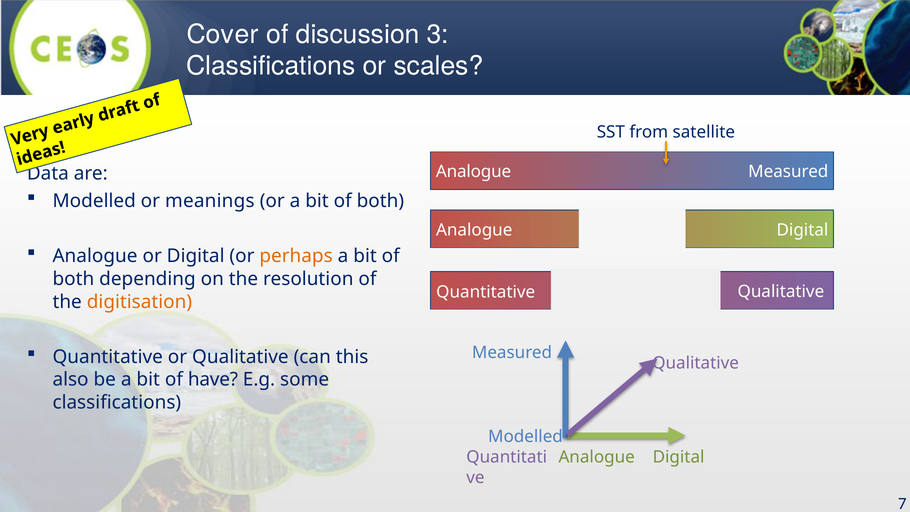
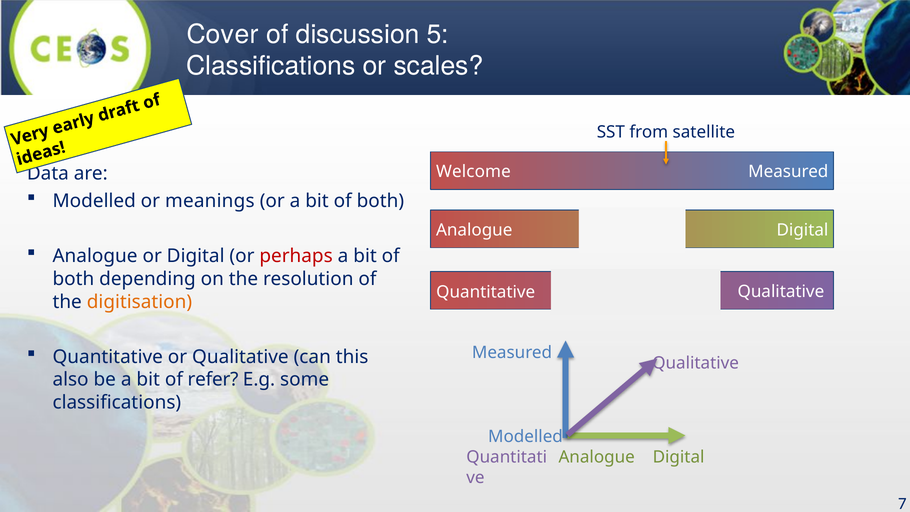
3: 3 -> 5 (438, 34)
Analogue: Analogue -> Welcome (473, 172)
perhaps colour: orange -> red (296, 256)
have: have -> refer (213, 380)
